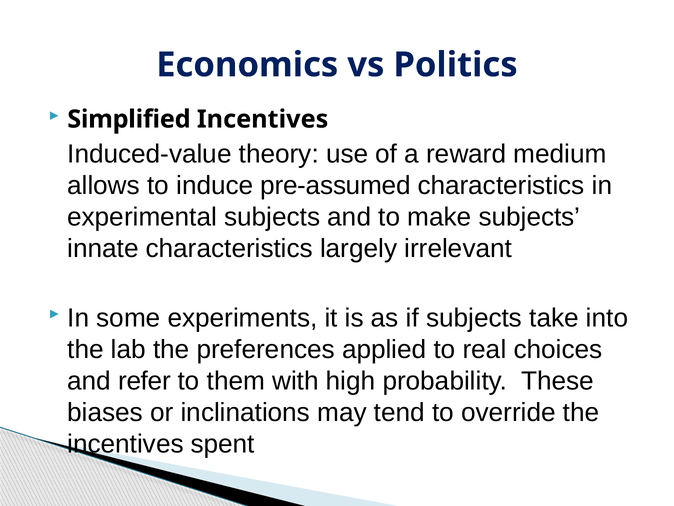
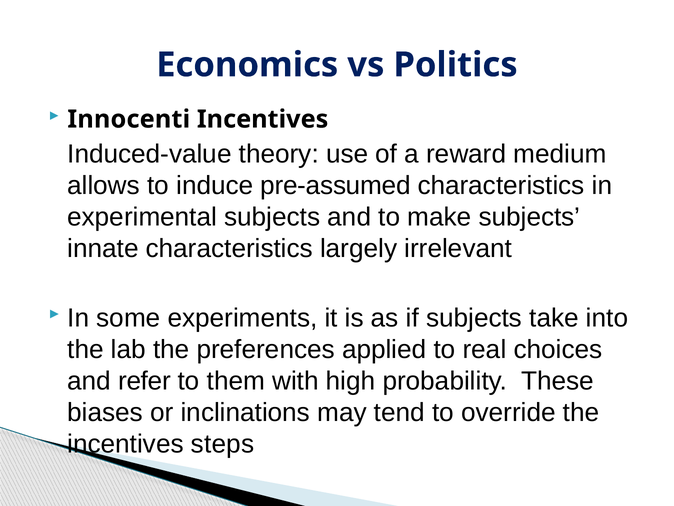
Simplified: Simplified -> Innocenti (129, 119)
spent: spent -> steps (223, 443)
